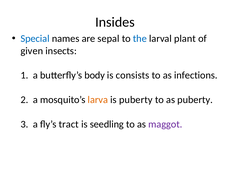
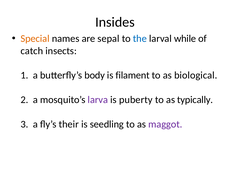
Special colour: blue -> orange (35, 39)
plant: plant -> while (185, 39)
given: given -> catch (32, 51)
consists: consists -> filament (133, 76)
infections: infections -> biological (196, 76)
larva colour: orange -> purple (98, 100)
as puberty: puberty -> typically (195, 100)
tract: tract -> their (69, 125)
